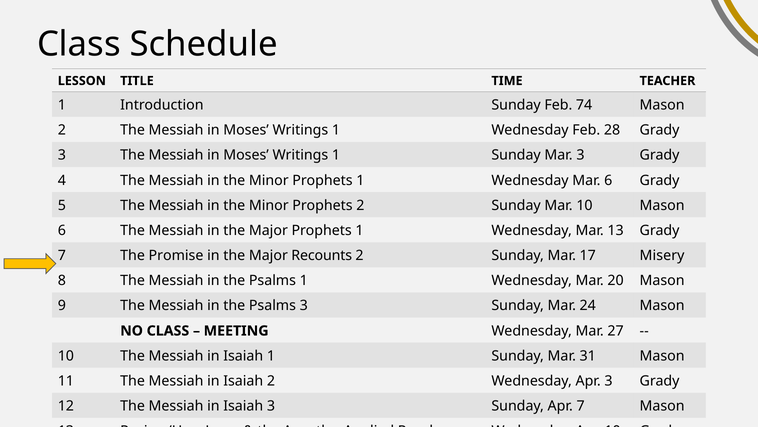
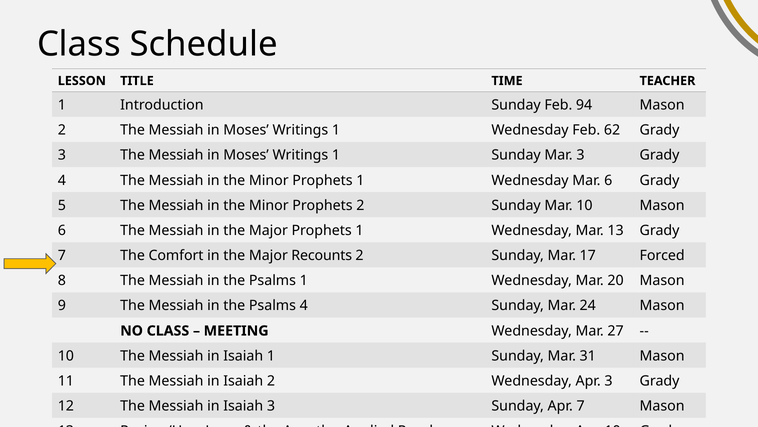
74: 74 -> 94 (584, 105)
28: 28 -> 62 (612, 130)
Promise: Promise -> Comfort (176, 255)
Misery: Misery -> Forced (662, 255)
Psalms 3: 3 -> 4 (304, 305)
